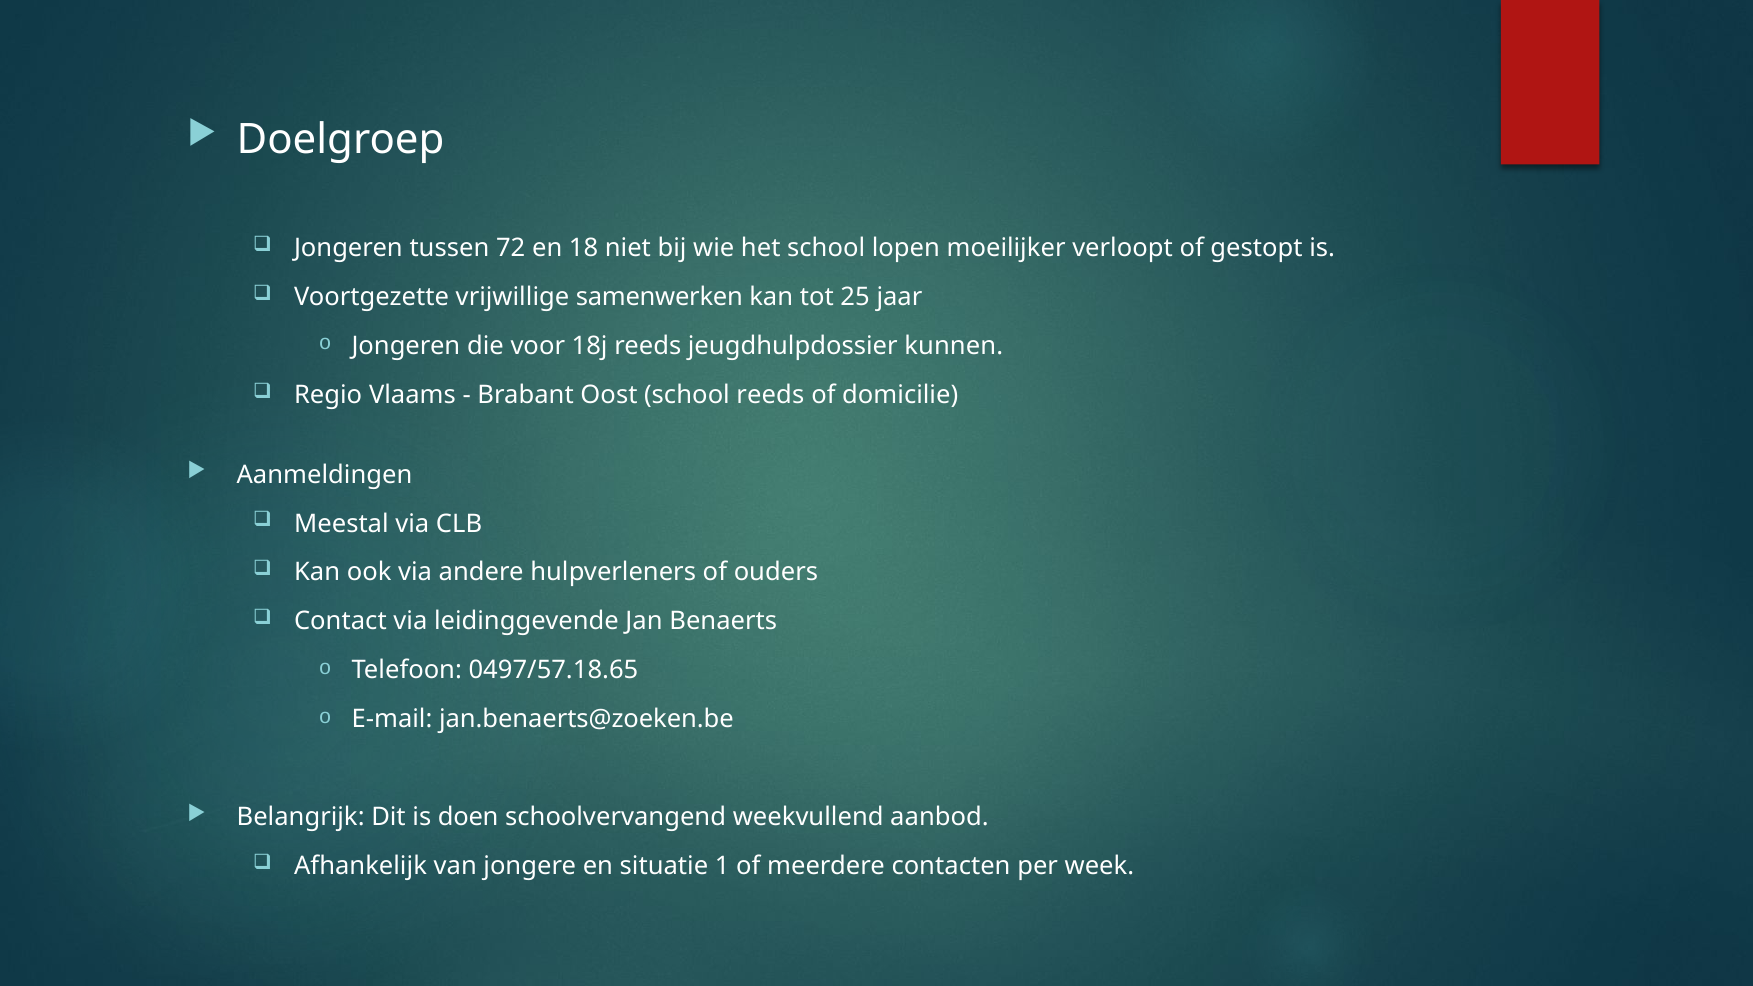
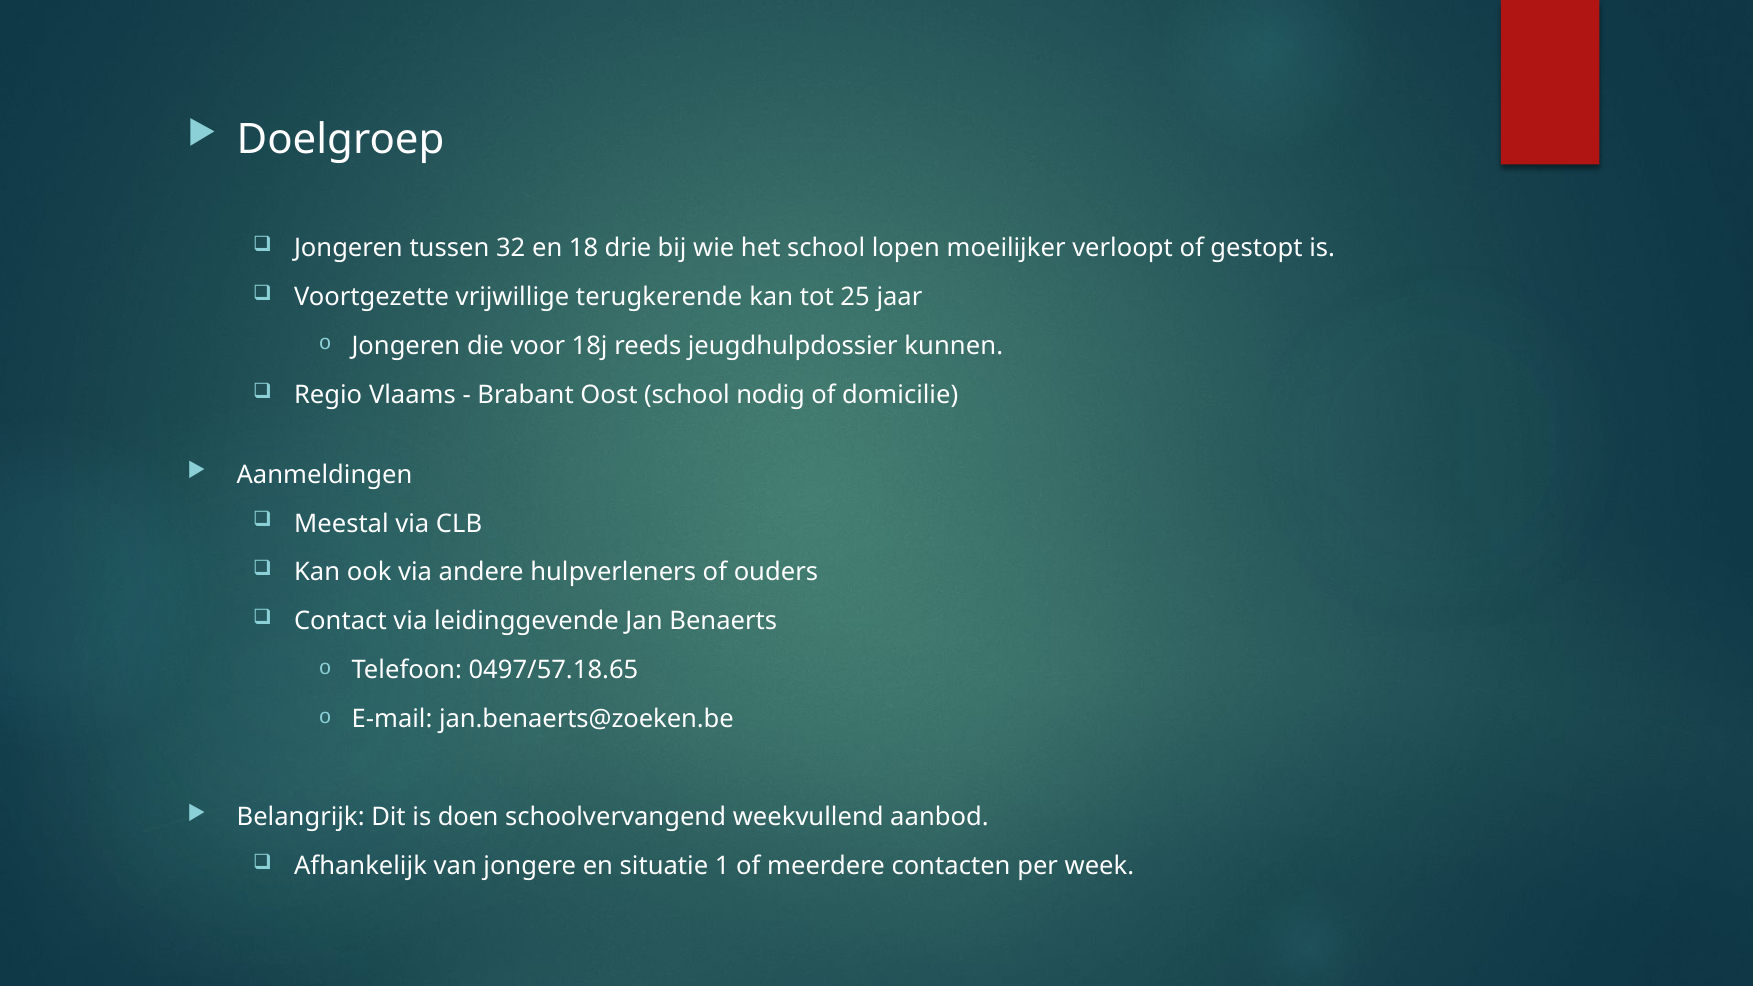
72: 72 -> 32 (511, 248)
niet: niet -> drie (628, 248)
samenwerken: samenwerken -> terugkerende (659, 297)
school reeds: reeds -> nodig (771, 395)
